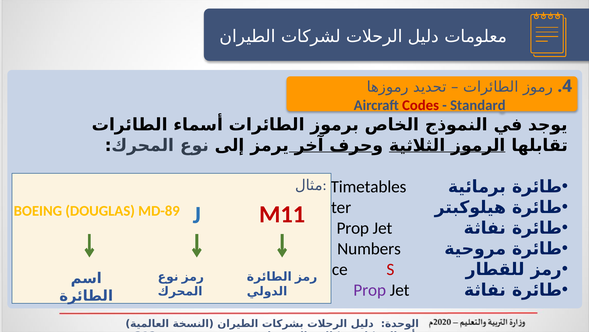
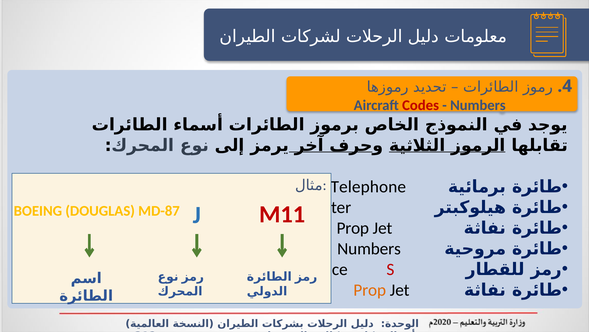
Standard: Standard -> Numbers (478, 105)
Timetables: Timetables -> Telephone (368, 187)
MD-89: MD-89 -> MD-87 (159, 210)
Prop colour: purple -> orange (370, 290)
